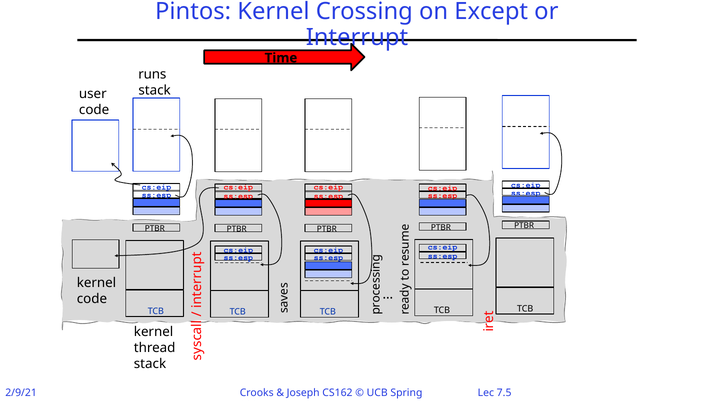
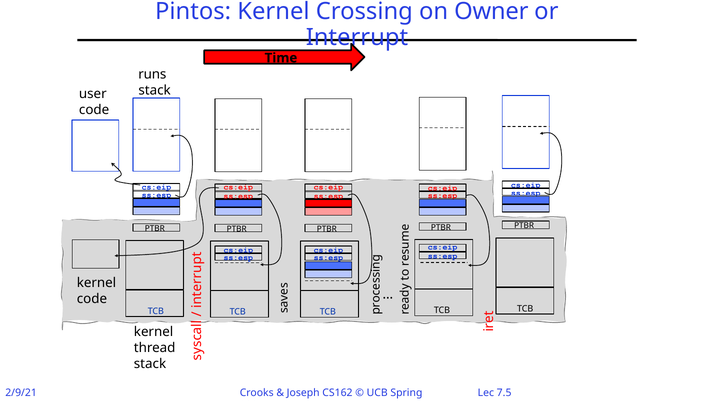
Except: Except -> Owner (491, 12)
